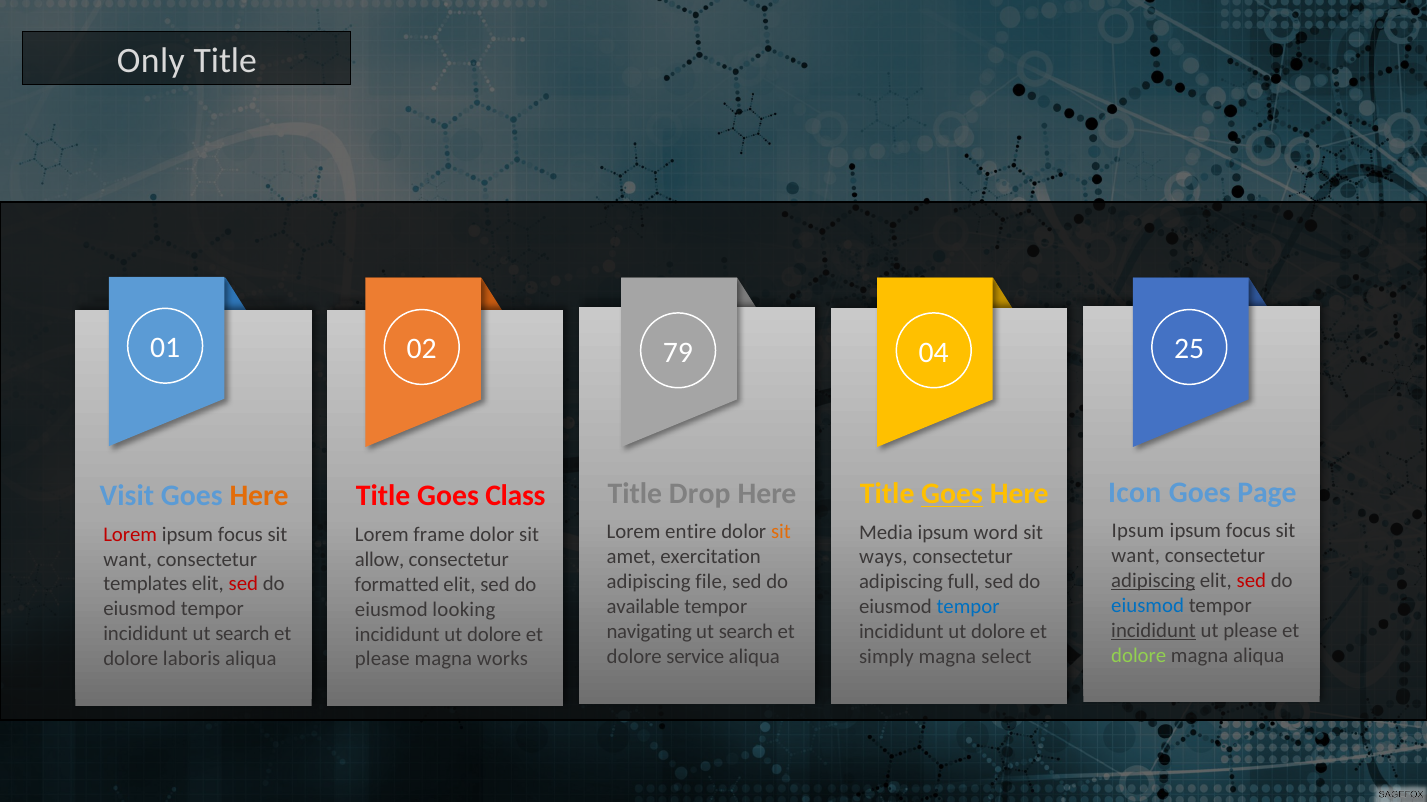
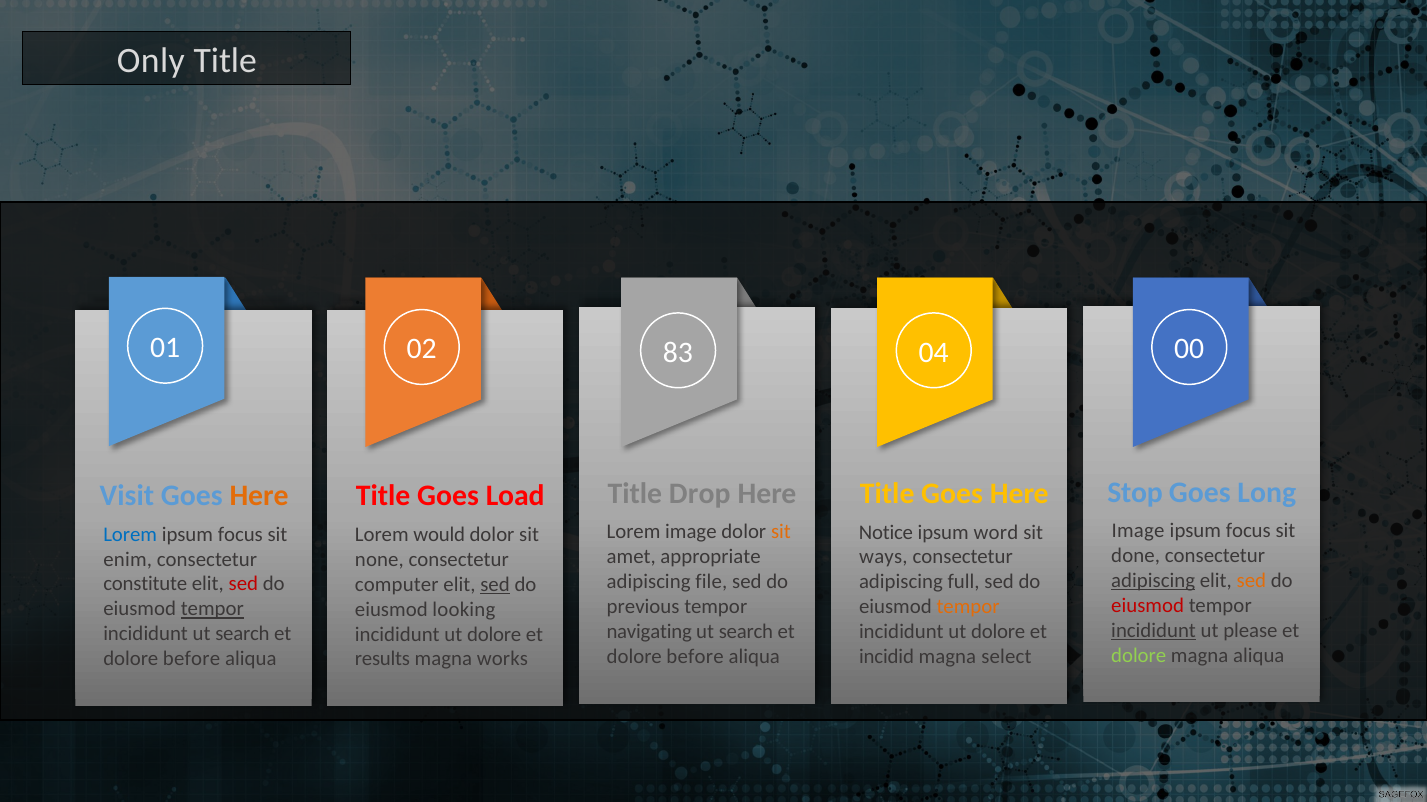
79: 79 -> 83 (678, 353)
25: 25 -> 00 (1189, 349)
Icon: Icon -> Stop (1135, 493)
Page: Page -> Long (1267, 493)
Goes underline: present -> none (952, 494)
Class: Class -> Load (515, 496)
Ipsum: Ipsum -> Image (1138, 531)
Lorem entire: entire -> image (691, 532)
Media: Media -> Notice (886, 533)
Lorem colour: red -> blue (130, 535)
frame: frame -> would (439, 535)
want: want -> done (1136, 556)
exercitation: exercitation -> appropriate (711, 557)
want: want -> enim (128, 560)
allow: allow -> none (379, 560)
sed colour: red -> orange (1251, 581)
templates: templates -> constitute (145, 585)
formatted: formatted -> computer (397, 585)
sed underline: none -> present (495, 585)
eiusmod colour: blue -> red (1148, 606)
available: available -> previous (643, 607)
tempor colour: blue -> orange (968, 608)
tempor underline: none -> present (212, 610)
service: service -> before (695, 657)
simply: simply -> incidid (887, 658)
laboris: laboris -> before (192, 660)
please: please -> results (382, 660)
